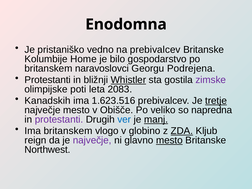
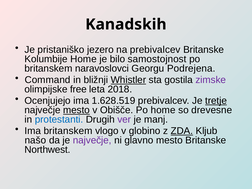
Enodomna: Enodomna -> Kanadskih (126, 24)
vedno: vedno -> jezero (100, 50)
gospodarstvo: gospodarstvo -> samostojnost (157, 59)
Protestanti: Protestanti -> Command (48, 80)
poti: poti -> free (78, 89)
2083: 2083 -> 2018 (120, 89)
Kanadskih: Kanadskih -> Ocenjujejo (48, 101)
1.623.516: 1.623.516 -> 1.628.519 (114, 101)
mesto underline: none -> present (76, 110)
Po veliko: veliko -> home (163, 110)
napredna: napredna -> drevesne (212, 110)
protestanti colour: purple -> blue (59, 119)
ver colour: blue -> purple (124, 119)
manj underline: present -> none (156, 119)
reign: reign -> našo (35, 140)
mesto underline: present -> none (169, 140)
